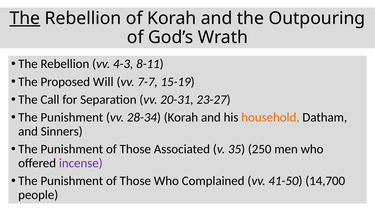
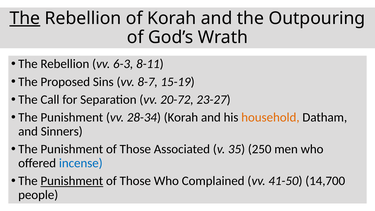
4-3: 4-3 -> 6-3 (123, 64)
Will: Will -> Sins (103, 82)
7-7: 7-7 -> 8-7 (148, 82)
20-31: 20-31 -> 20-72 (177, 100)
incense colour: purple -> blue (81, 163)
Punishment underline: none -> present (72, 181)
